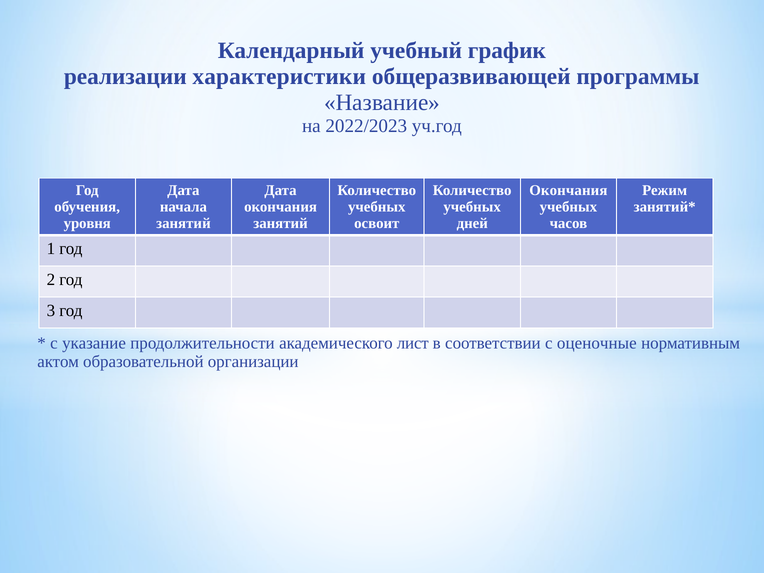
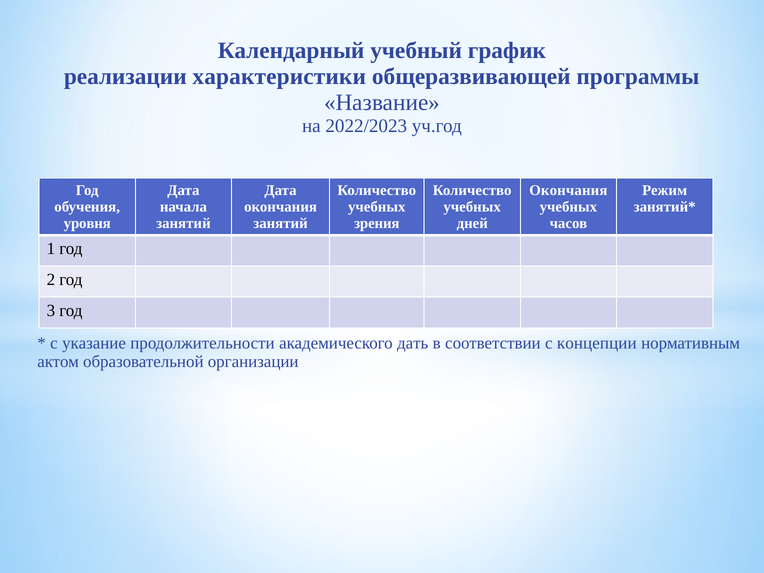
освоит: освоит -> зрения (377, 223)
лист: лист -> дать (413, 343)
оценочные: оценочные -> концепции (597, 343)
